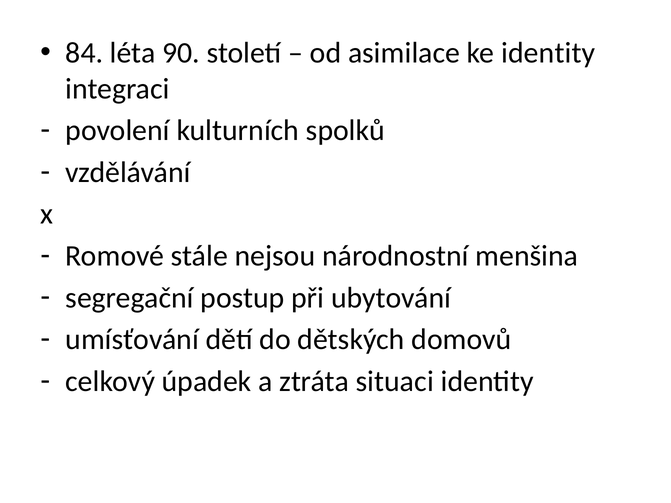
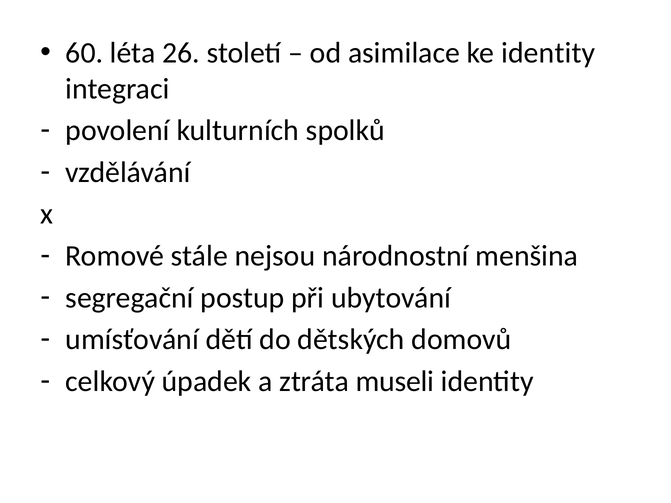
84: 84 -> 60 (84, 53)
90: 90 -> 26 (181, 53)
situaci: situaci -> museli (395, 381)
